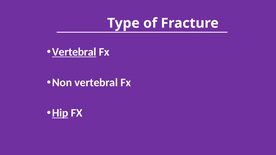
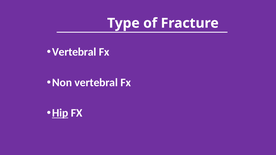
Vertebral underline: present -> none (74, 52)
